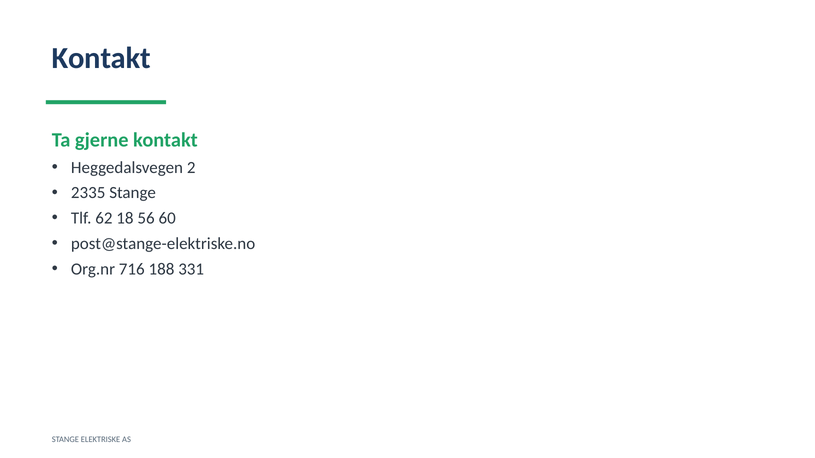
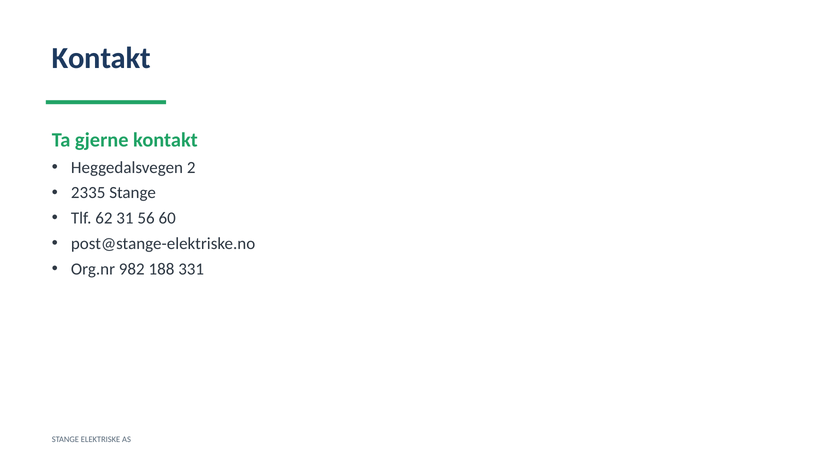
18: 18 -> 31 (125, 219)
716: 716 -> 982 (132, 270)
